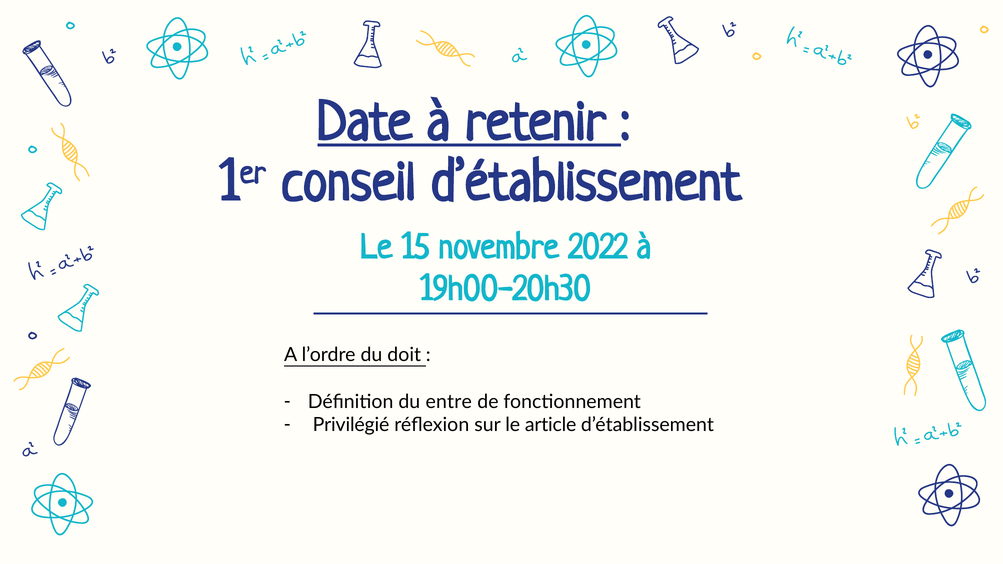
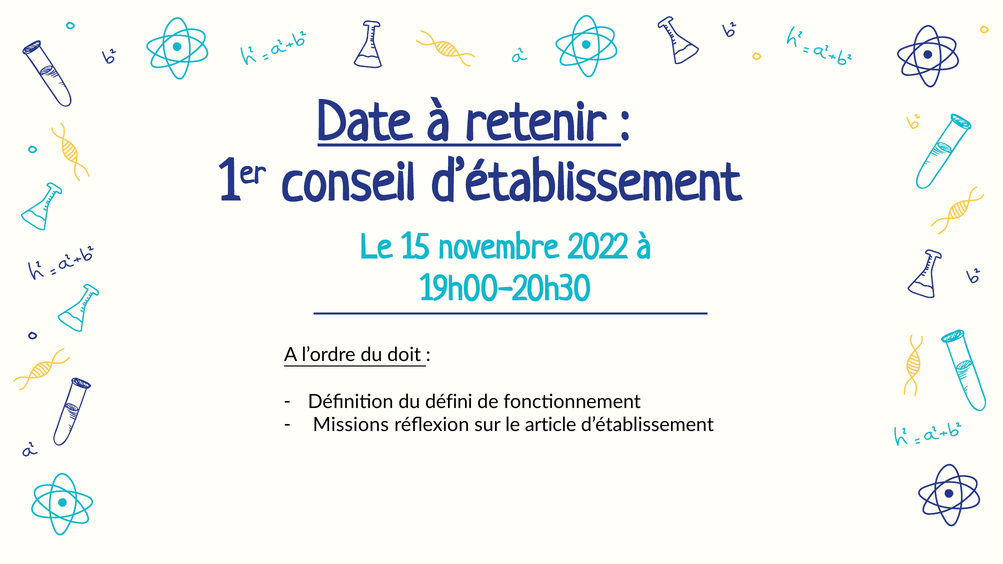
entre: entre -> défini (449, 402)
Privilégié: Privilégié -> Missions (351, 425)
